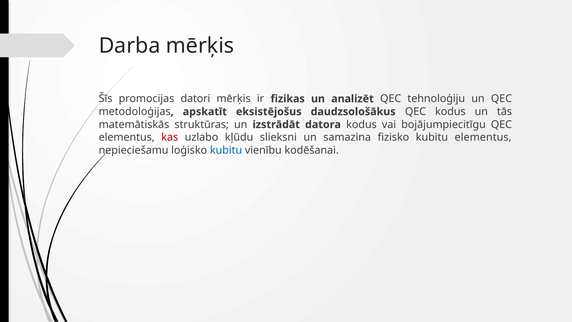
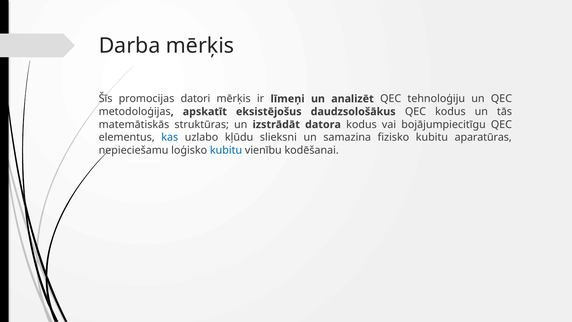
fizikas: fizikas -> līmeņi (288, 99)
kas colour: red -> blue (170, 137)
kubitu elementus: elementus -> aparatūras (483, 137)
